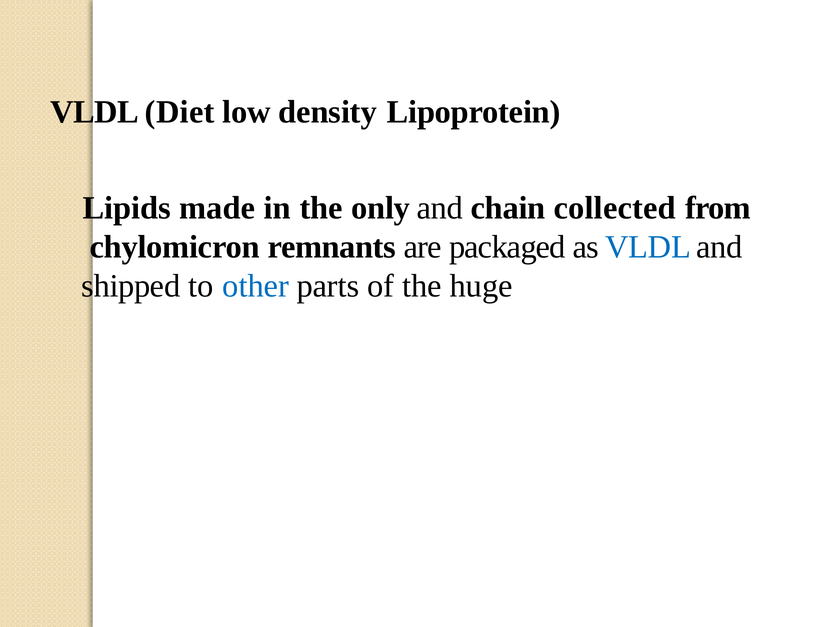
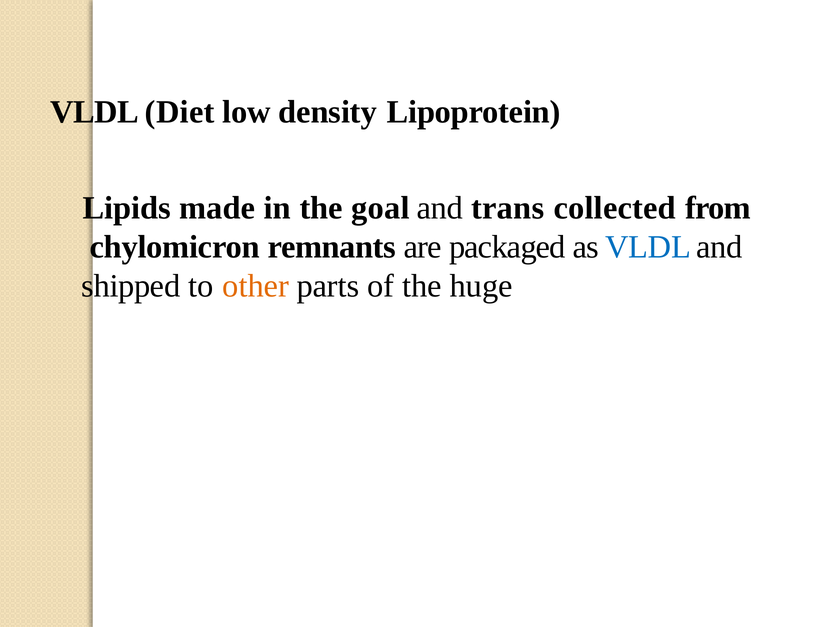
only: only -> goal (381, 208)
chain: chain -> trans (508, 208)
other colour: blue -> orange (256, 286)
